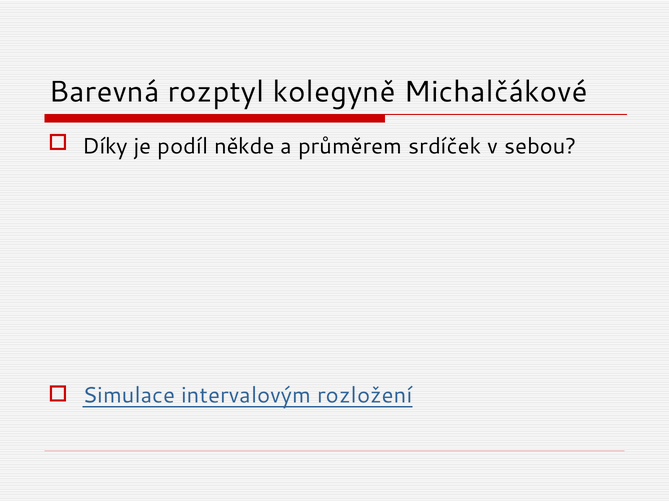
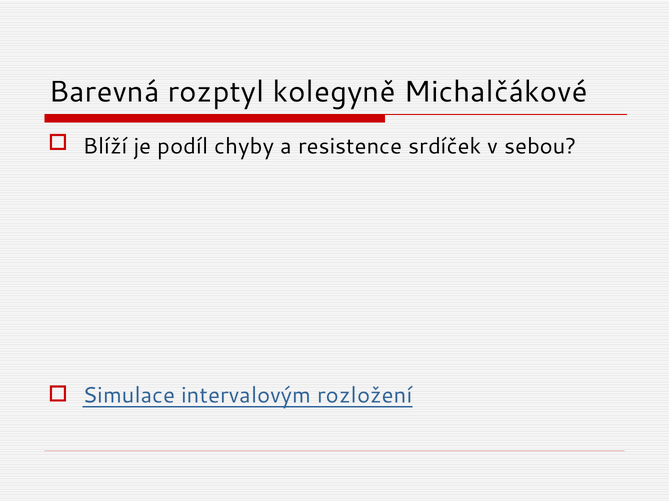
Díky: Díky -> Blíží (105, 147)
někde: někde -> chyby (244, 147)
průměrem: průměrem -> resistence (350, 147)
